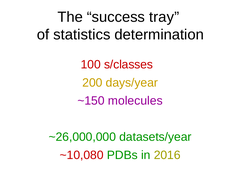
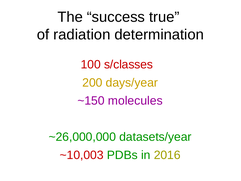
tray: tray -> true (164, 17)
statistics: statistics -> radiation (82, 35)
~10,080: ~10,080 -> ~10,003 (82, 155)
